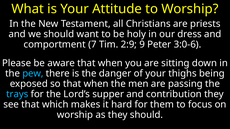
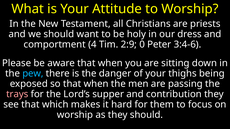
7: 7 -> 4 (92, 45)
9: 9 -> 0 (142, 45)
3:0-6: 3:0-6 -> 3:4-6 (188, 45)
trays colour: light blue -> pink (17, 94)
